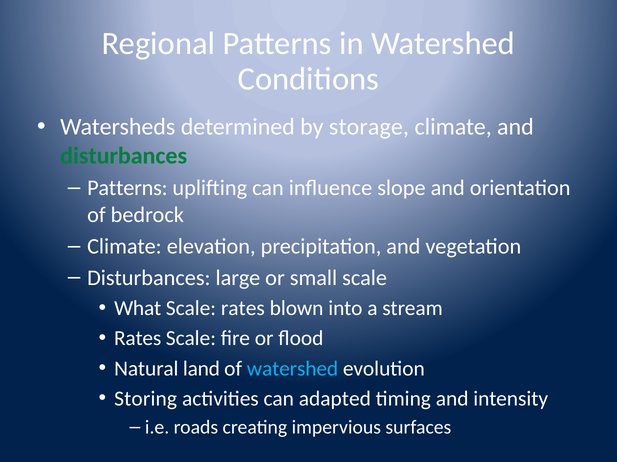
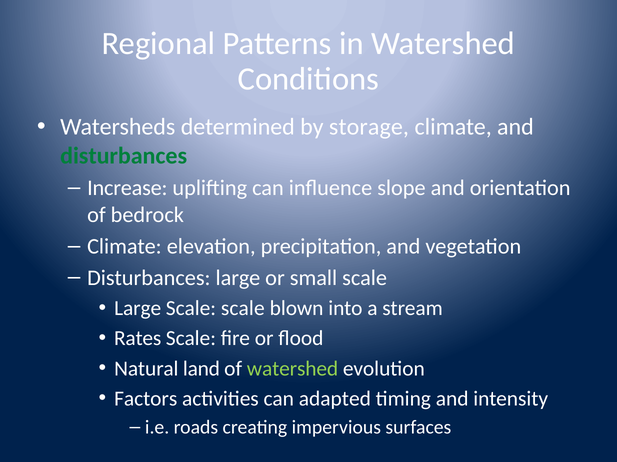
Patterns: Patterns -> Increase (127, 188)
What: What -> Large (138, 309)
Scale rates: rates -> scale (243, 309)
watershed colour: light blue -> light green (293, 369)
Storing: Storing -> Factors (146, 399)
